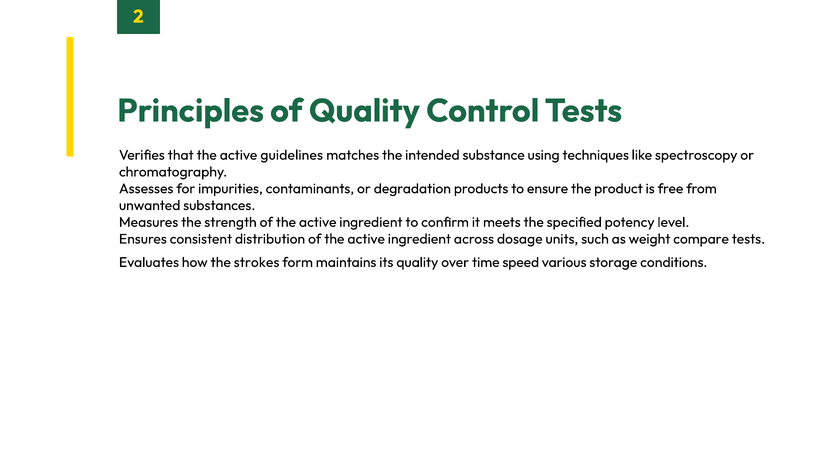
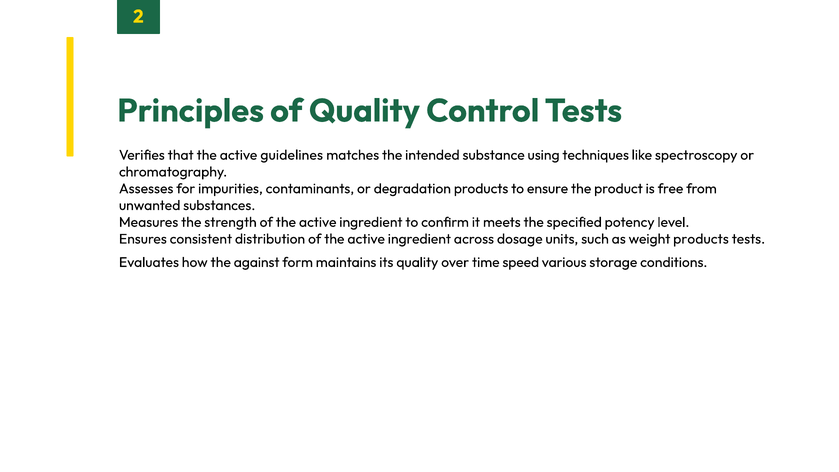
weight compare: compare -> products (701, 239)
strokes: strokes -> against (257, 262)
